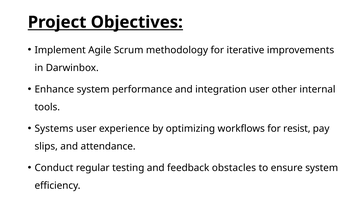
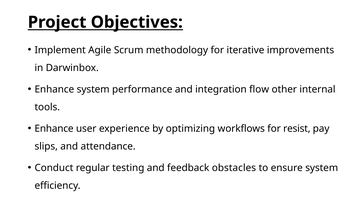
integration user: user -> flow (259, 89)
Systems: Systems -> Enhance (54, 128)
